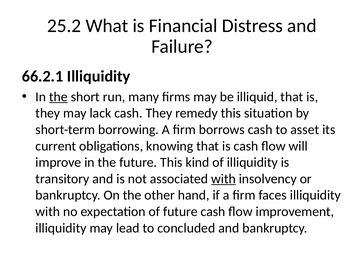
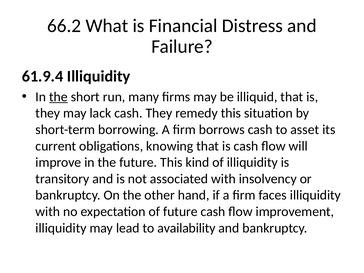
25.2: 25.2 -> 66.2 (64, 26)
66.2.1: 66.2.1 -> 61.9.4 (43, 76)
with underline: present -> none (223, 179)
concluded: concluded -> availability (186, 228)
